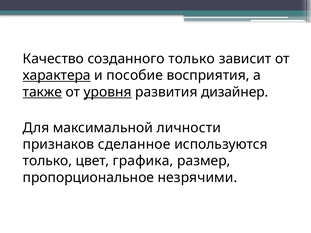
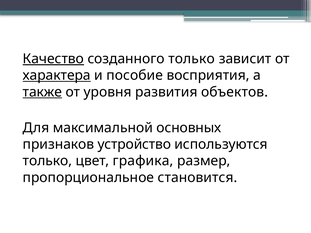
Качество underline: none -> present (53, 59)
уровня underline: present -> none (108, 92)
дизайнер: дизайнер -> объектов (235, 92)
личности: личности -> основных (189, 128)
сделанное: сделанное -> устройство (134, 144)
незрячими: незрячими -> становится (197, 178)
